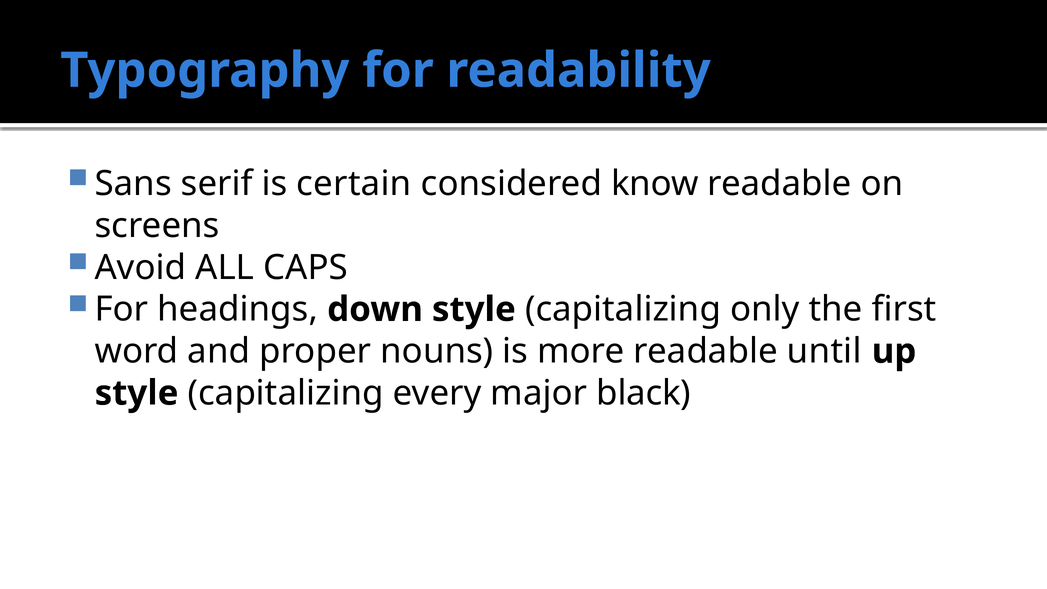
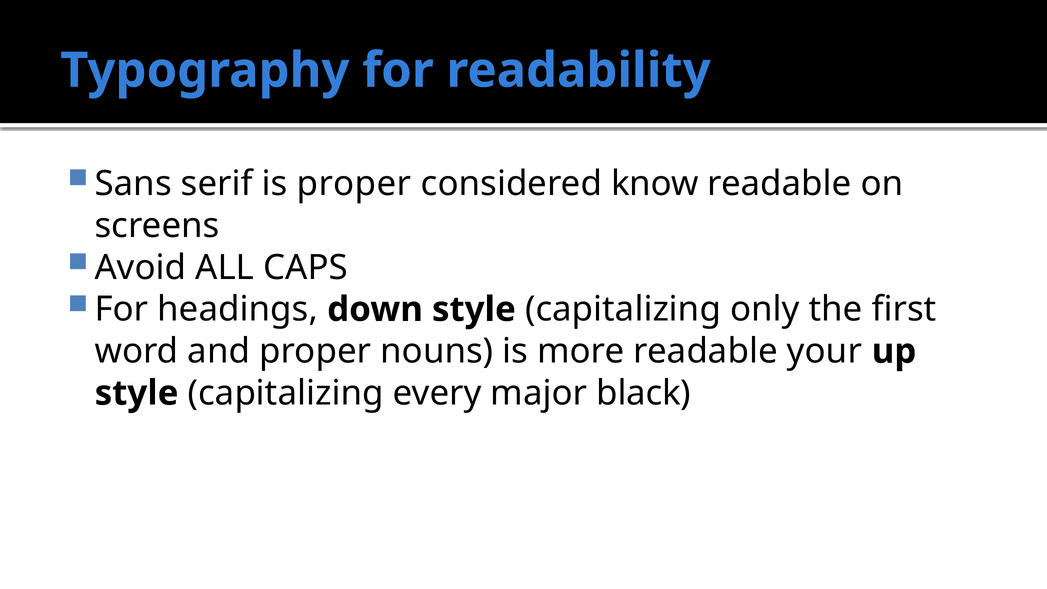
is certain: certain -> proper (354, 184)
until: until -> your (824, 351)
